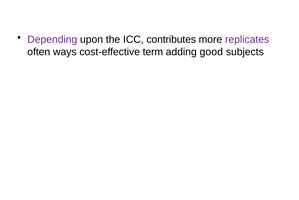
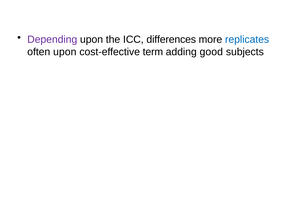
contributes: contributes -> differences (171, 39)
replicates colour: purple -> blue (247, 39)
often ways: ways -> upon (65, 52)
